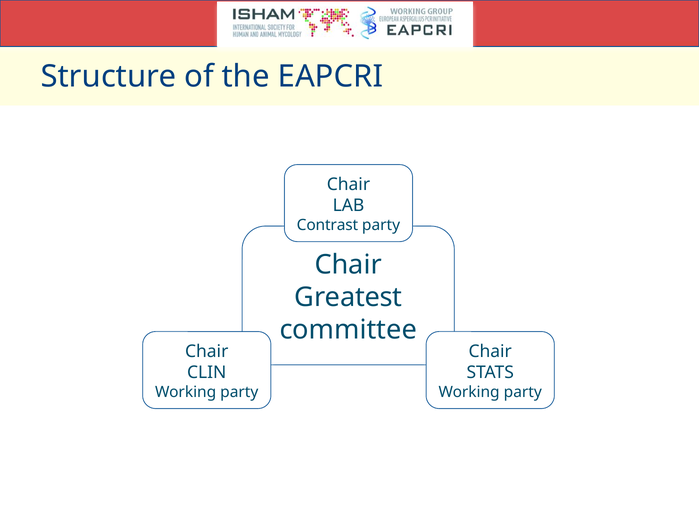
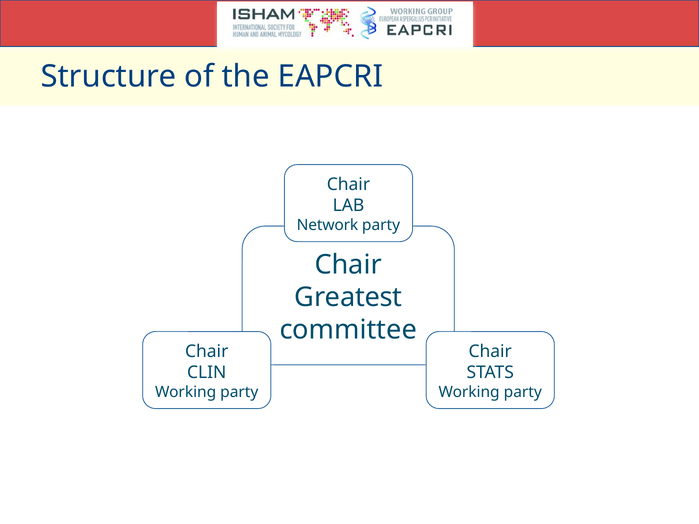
Contrast: Contrast -> Network (327, 225)
